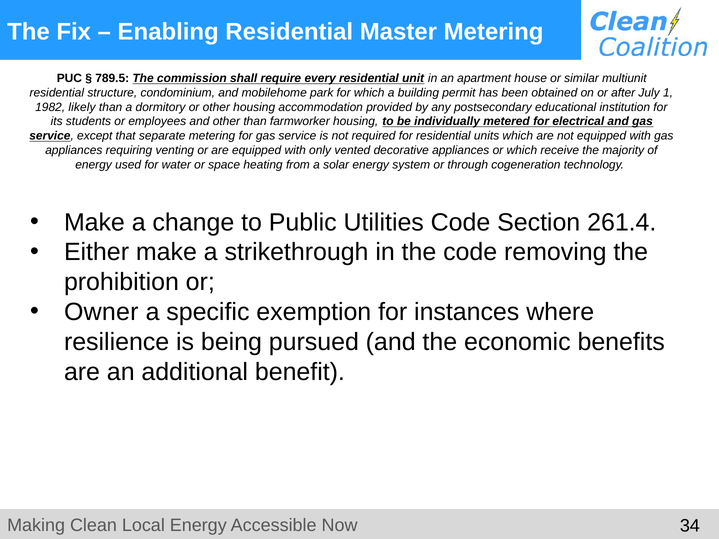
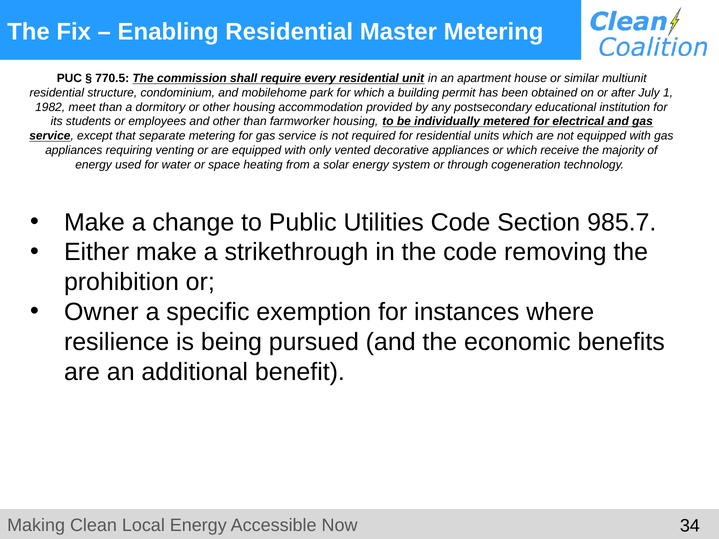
789.5: 789.5 -> 770.5 (112, 78)
likely: likely -> meet (82, 107)
261.4: 261.4 -> 985.7 (622, 222)
